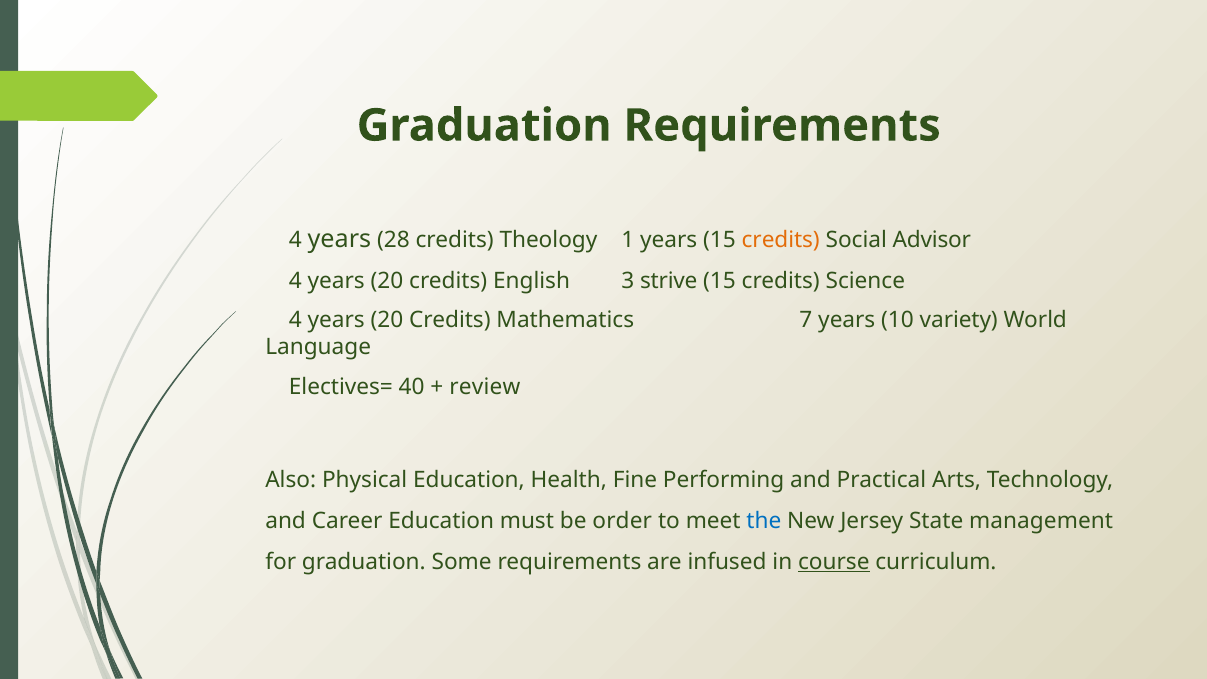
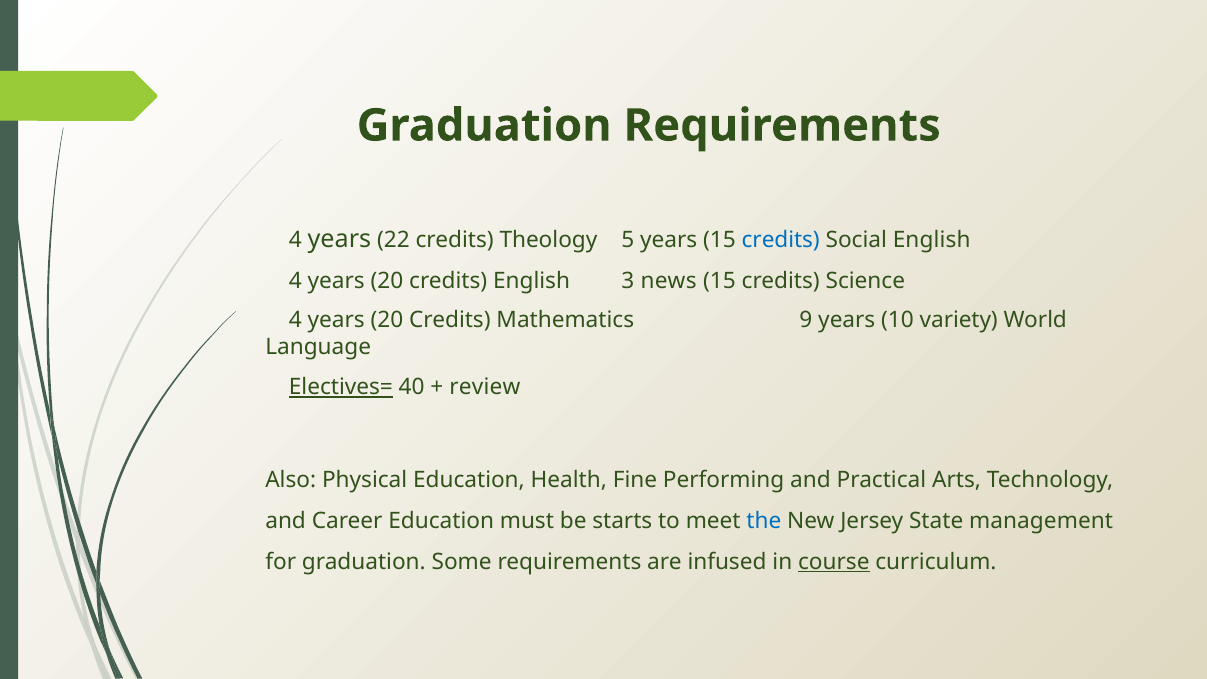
28: 28 -> 22 (393, 240)
1: 1 -> 5 (628, 240)
credits colour: orange -> blue (781, 240)
Social Advisor: Advisor -> English (932, 240)
strive: strive -> news (669, 281)
7: 7 -> 9 (806, 320)
Electives= underline: none -> present (341, 387)
order: order -> starts (622, 521)
